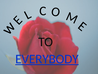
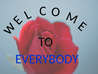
EVERYBODY underline: present -> none (47, 59)
